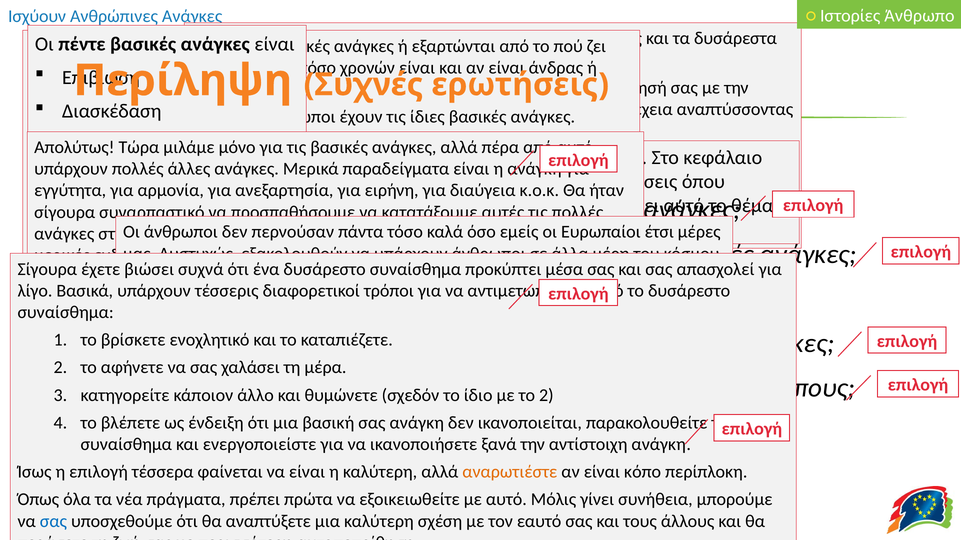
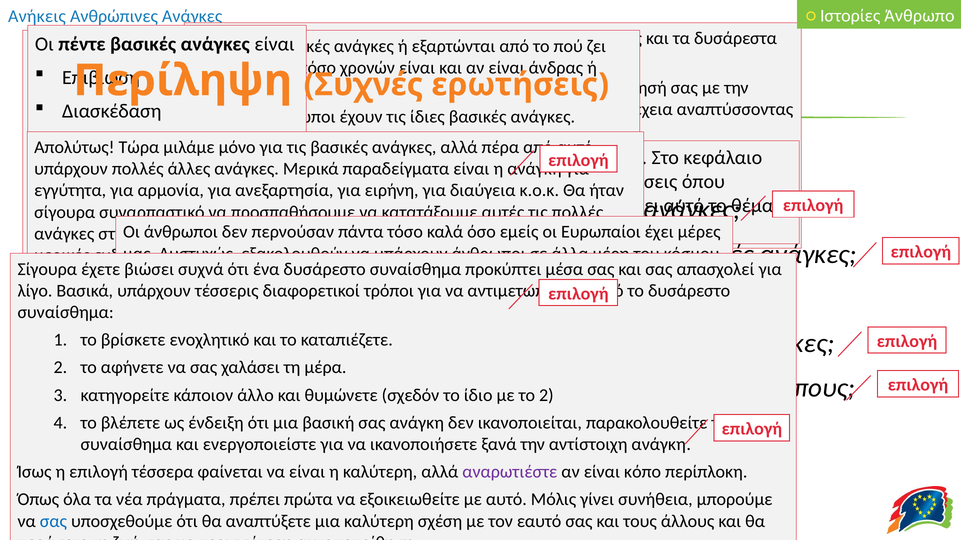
Ισχύουν: Ισχύουν -> Ανήκεις (37, 17)
έτσι: έτσι -> έχει (659, 232)
αναρωτιέστε colour: orange -> purple (510, 472)
